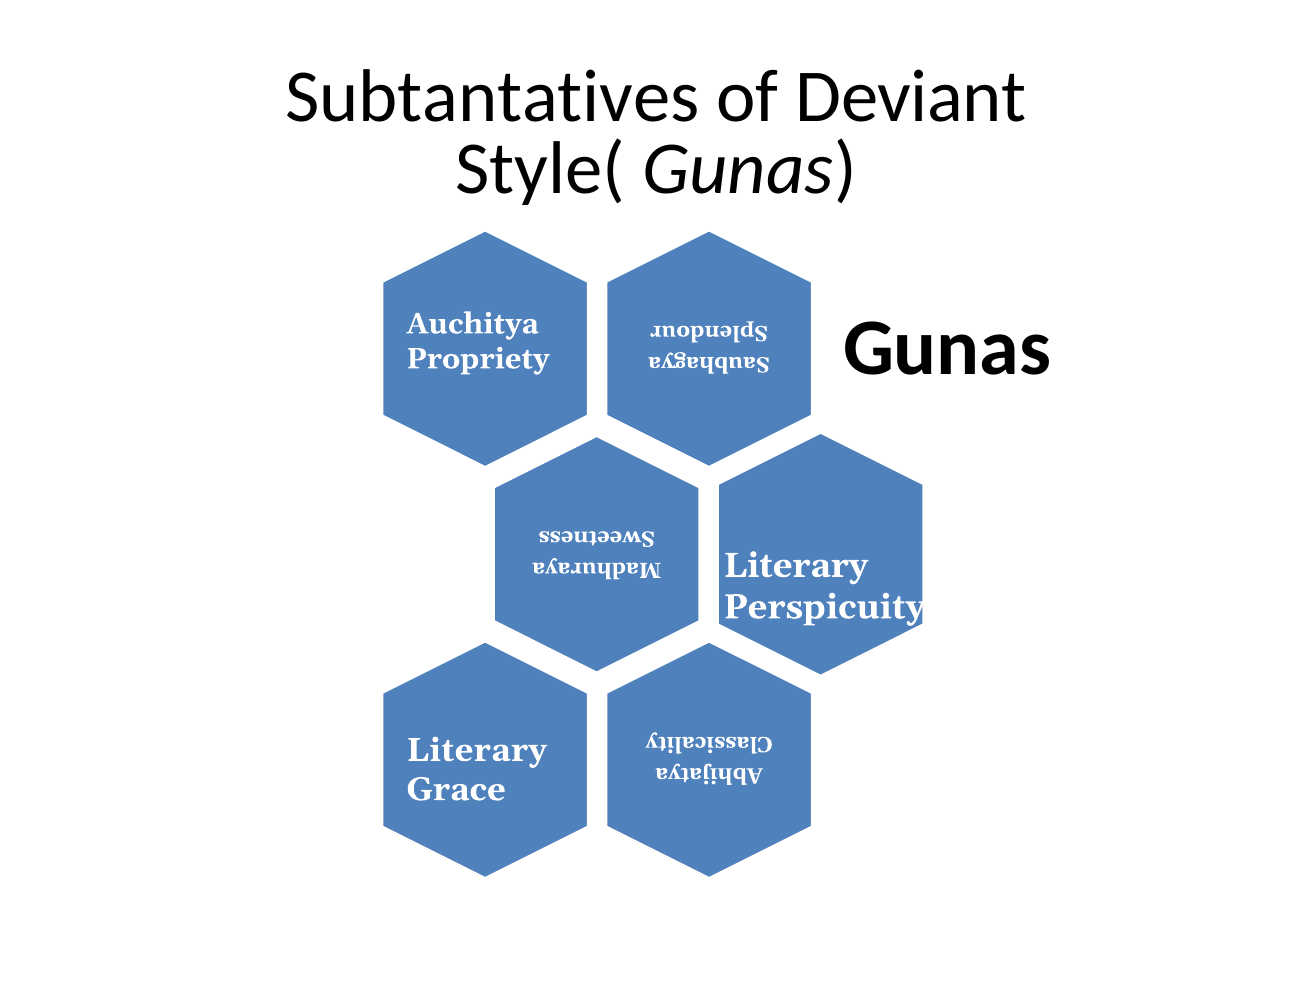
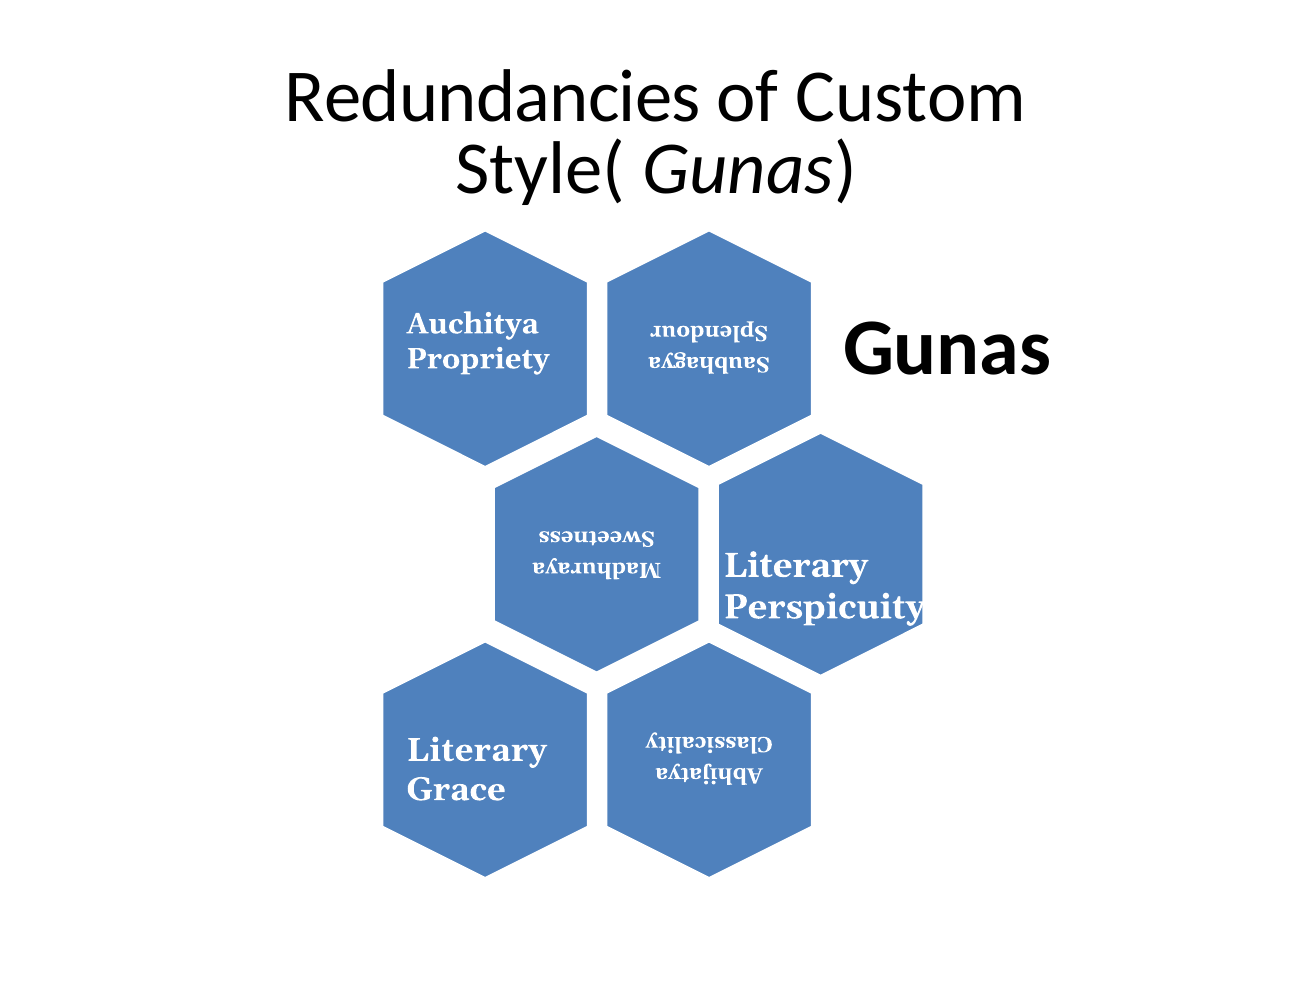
Subtantatives: Subtantatives -> Redundancies (493, 97)
Deviant: Deviant -> Custom (911, 97)
